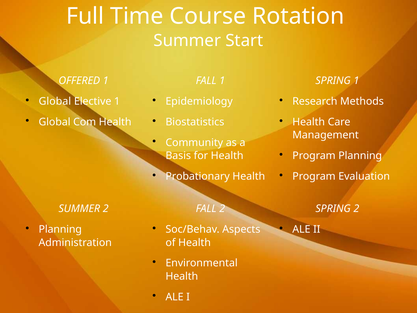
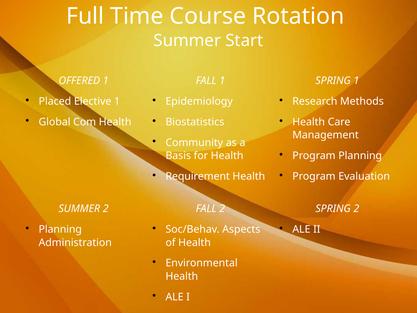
Global: Global -> Placed (55, 101)
Probationary: Probationary -> Requirement (198, 176)
